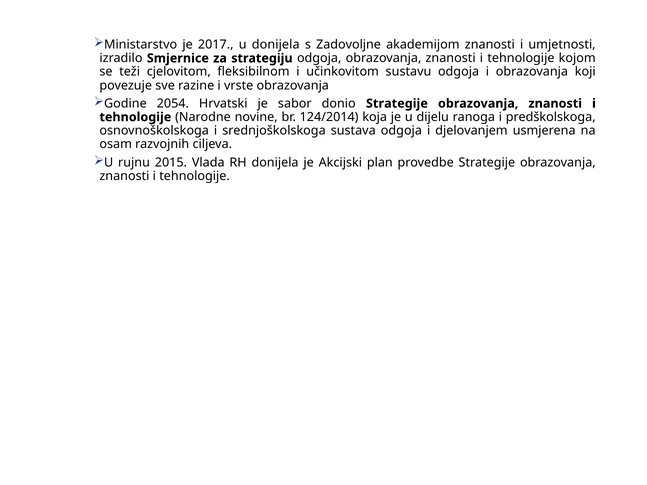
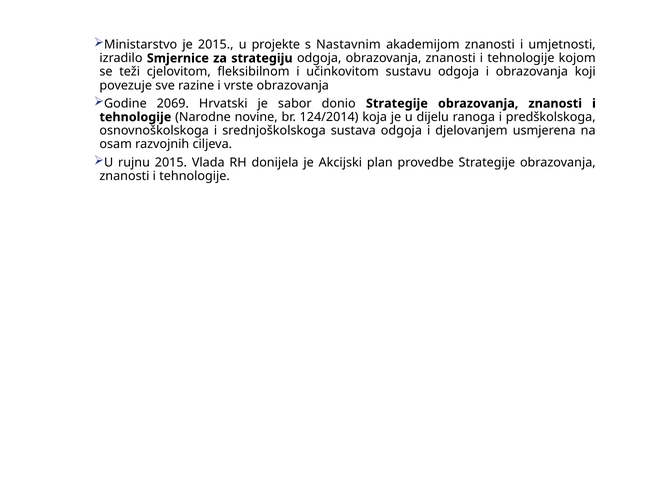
je 2017: 2017 -> 2015 (216, 45)
u donijela: donijela -> projekte (276, 45)
Zadovoljne: Zadovoljne -> Nastavnim (348, 45)
2054: 2054 -> 2069 (173, 104)
